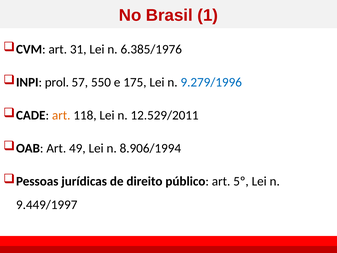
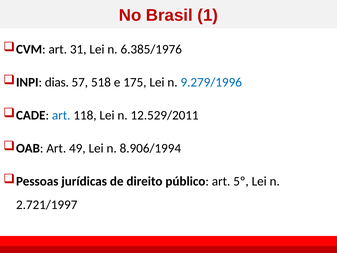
prol: prol -> dias (57, 82)
550: 550 -> 518 (101, 82)
art colour: orange -> blue (61, 115)
9.449/1997: 9.449/1997 -> 2.721/1997 (47, 205)
